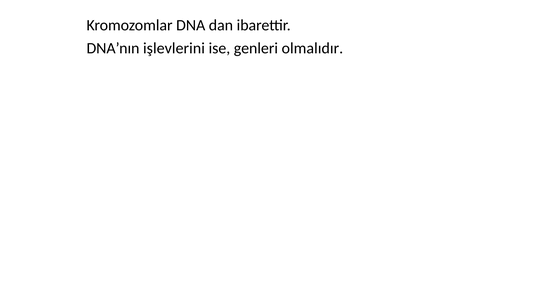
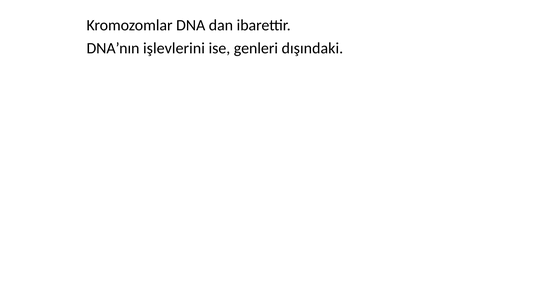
olmalıdır: olmalıdır -> dışındaki (312, 48)
